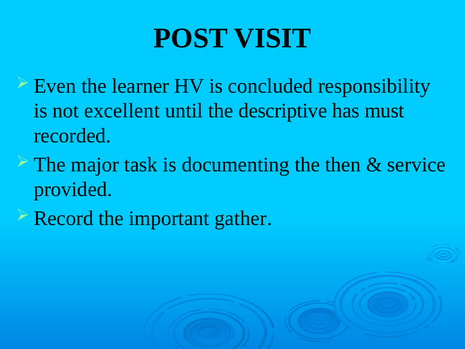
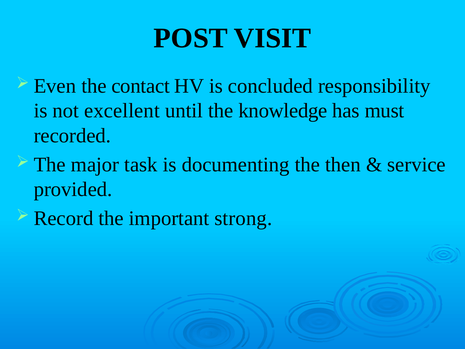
learner: learner -> contact (141, 86)
descriptive: descriptive -> knowledge (283, 111)
gather: gather -> strong (243, 218)
